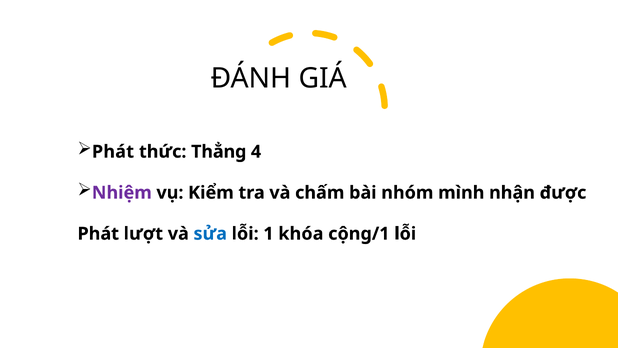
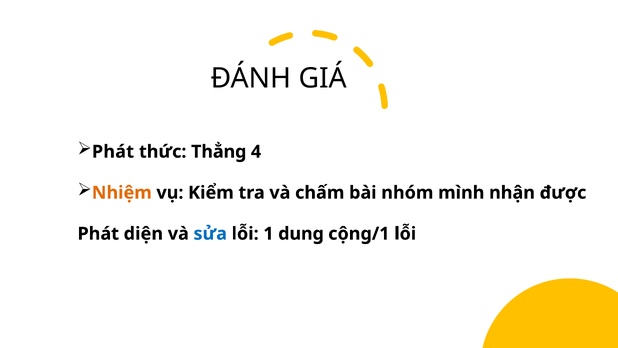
Nhiệm colour: purple -> orange (122, 193)
lượt: lượt -> diện (143, 233)
khóa: khóa -> dung (301, 233)
